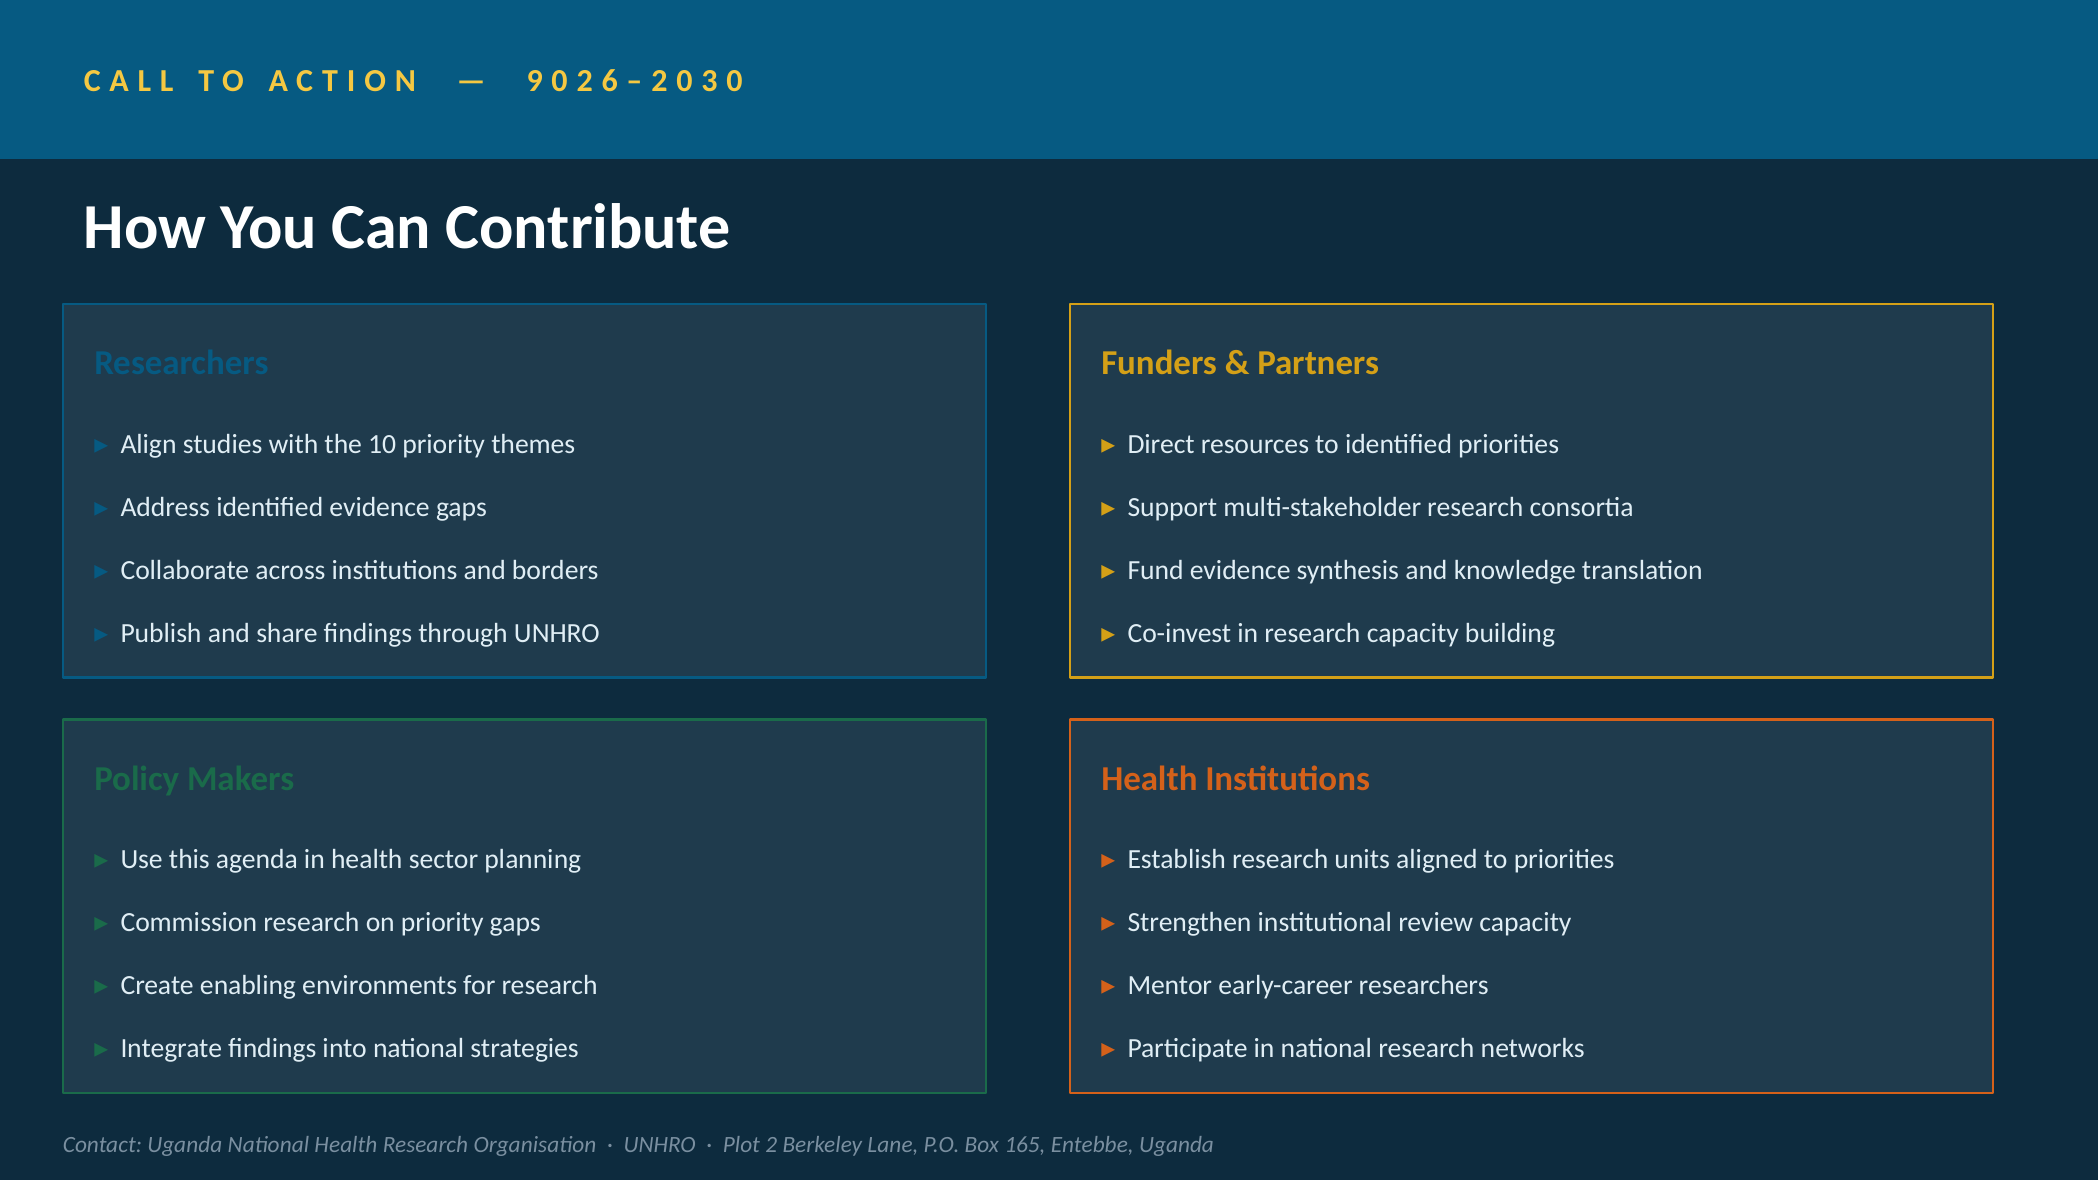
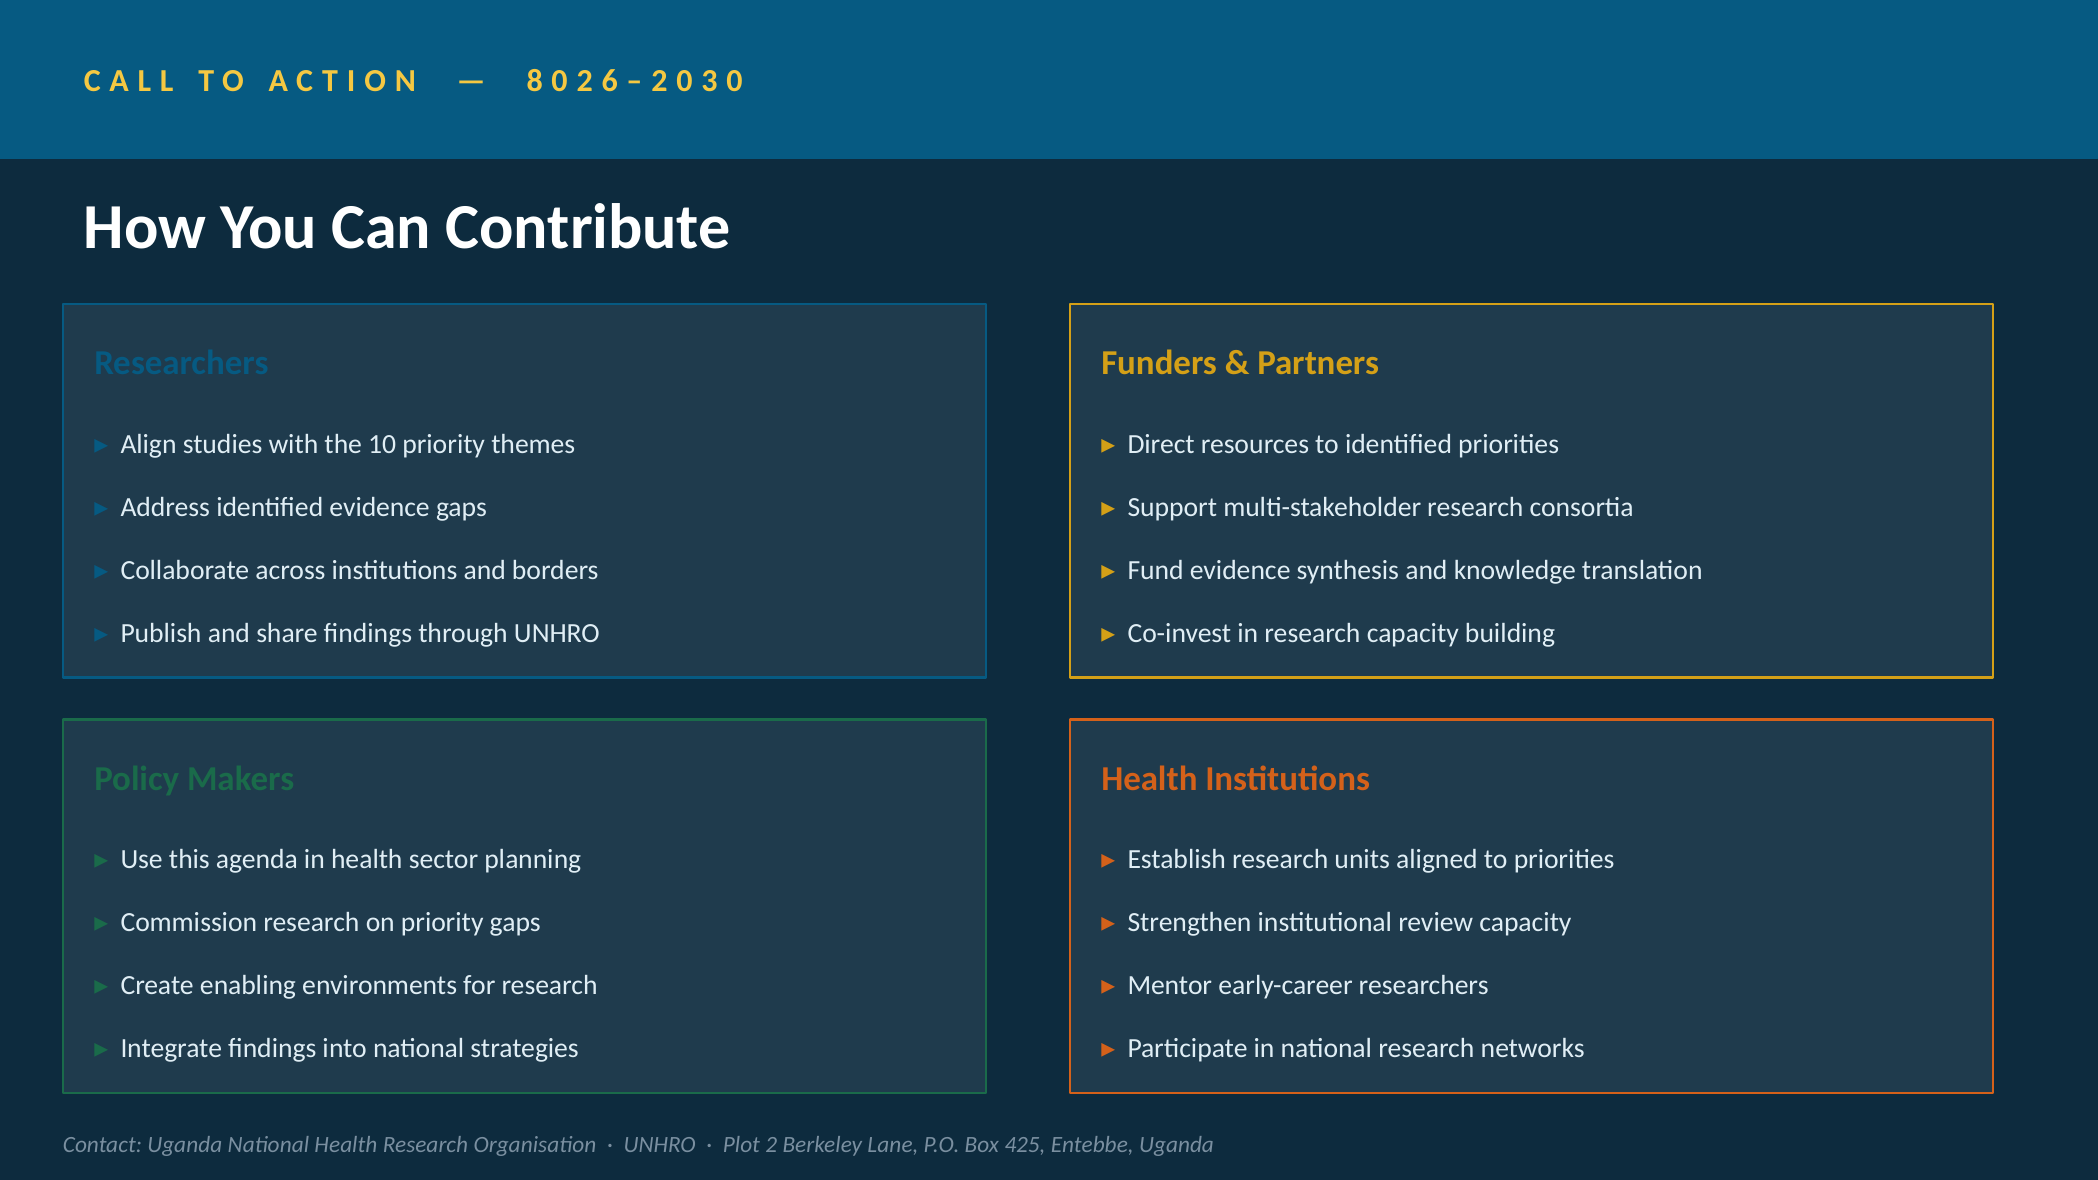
9: 9 -> 8 (535, 81)
165: 165 -> 425 (1025, 1145)
